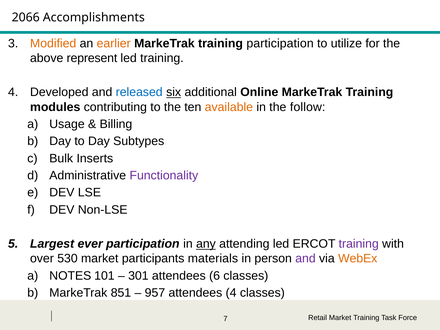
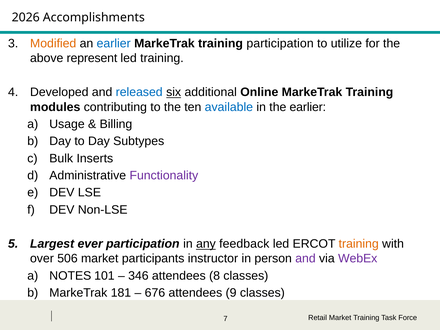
2066: 2066 -> 2026 (26, 17)
earlier colour: orange -> blue (114, 43)
available colour: orange -> blue (229, 107)
the follow: follow -> earlier (308, 107)
attending: attending -> feedback (244, 244)
training colour: purple -> orange (359, 244)
530: 530 -> 506 (67, 259)
materials: materials -> instructor (213, 259)
WebEx colour: orange -> purple (358, 259)
301: 301 -> 346 (138, 276)
6: 6 -> 8 (215, 276)
851: 851 -> 181 (121, 293)
957: 957 -> 676 (155, 293)
attendees 4: 4 -> 9 (231, 293)
